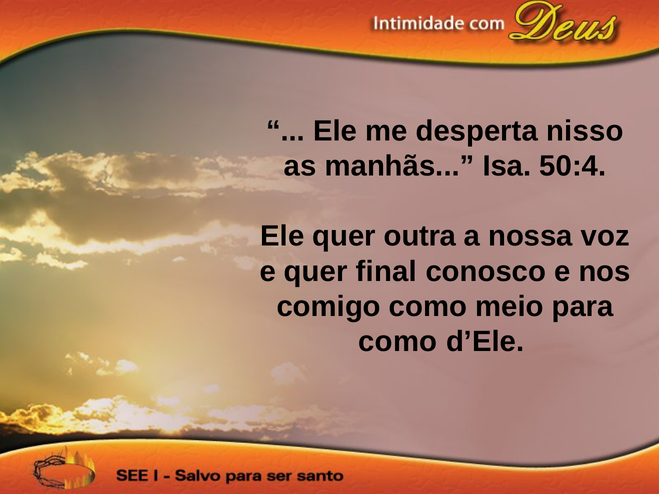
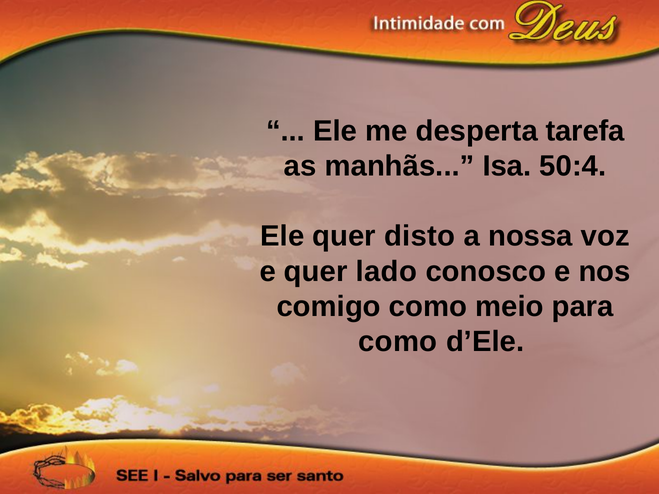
nisso: nisso -> tarefa (585, 131)
outra: outra -> disto (420, 236)
final: final -> lado (386, 272)
